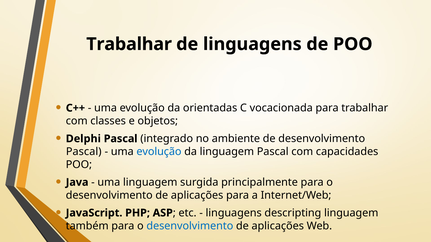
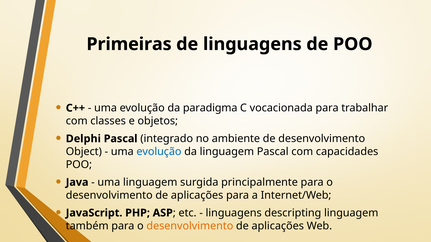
Trabalhar: Trabalhar -> Primeiras (129, 44)
orientadas: orientadas -> paradigma (210, 108)
Pascal: Pascal -> Object (84, 152)
desenvolvimento colour: blue -> orange (190, 226)
